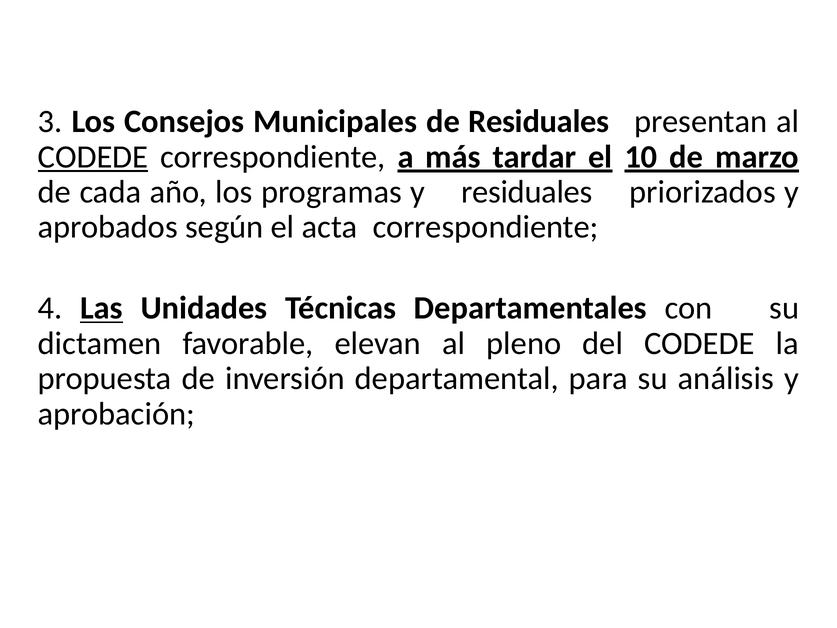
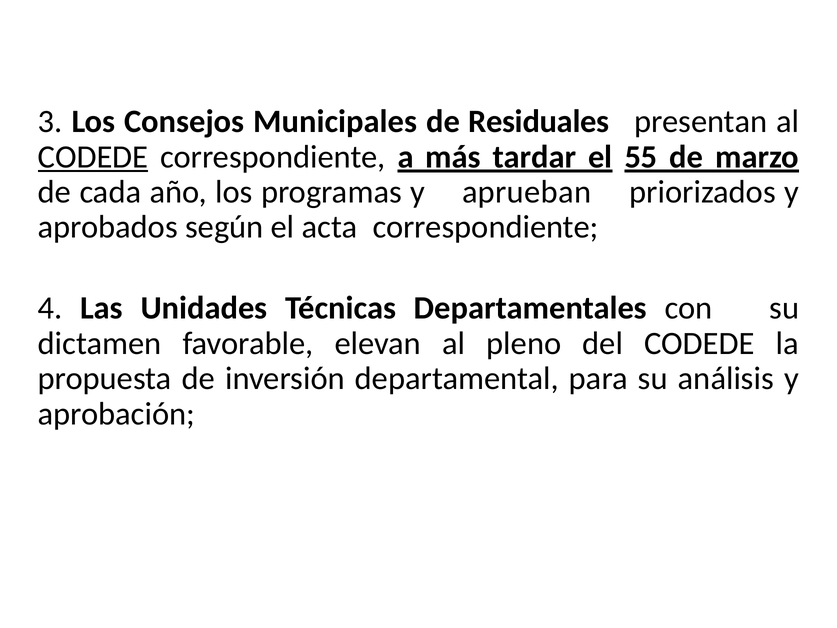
10: 10 -> 55 (641, 157)
y residuales: residuales -> aprueban (527, 192)
Las underline: present -> none (101, 308)
